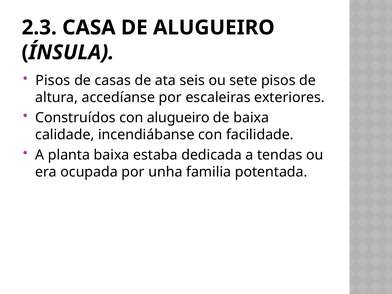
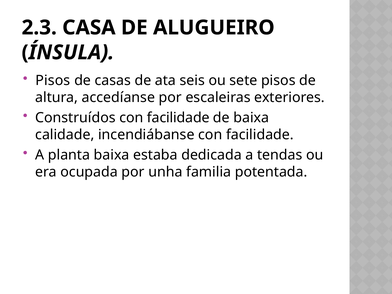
Construídos con alugueiro: alugueiro -> facilidade (178, 118)
